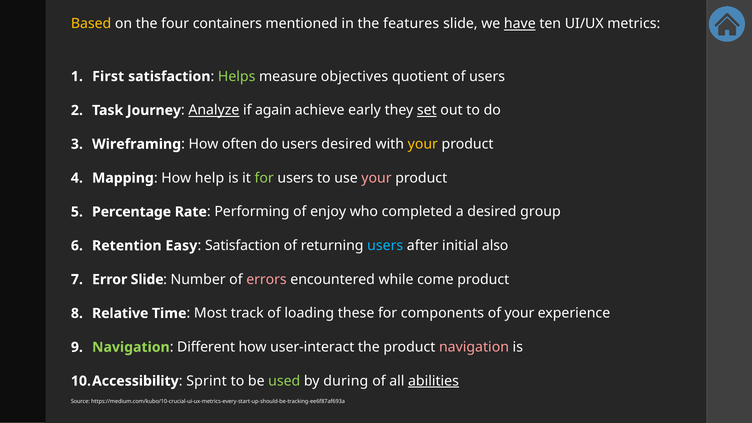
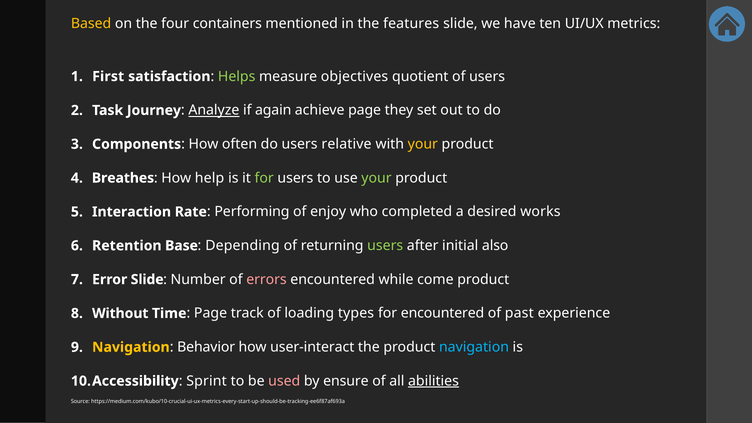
have underline: present -> none (520, 24)
achieve early: early -> page (365, 110)
set underline: present -> none (427, 110)
Wireframing: Wireframing -> Components (137, 144)
users desired: desired -> relative (346, 144)
Mapping: Mapping -> Breathes (123, 178)
your colour: pink -> light green (376, 178)
Percentage: Percentage -> Interaction (132, 212)
group: group -> works (540, 212)
Easy: Easy -> Base (181, 246)
Satisfaction: Satisfaction -> Depending (242, 246)
users colour: light blue -> light green (385, 246)
Relative: Relative -> Without (120, 313)
Most: Most -> Page (211, 313)
these: these -> types (356, 313)
for components: components -> encountered (443, 313)
of your: your -> past (519, 313)
Navigation colour: light green -> yellow (131, 347)
Different: Different -> Behavior (206, 347)
navigation colour: pink -> light blue (474, 347)
used colour: light green -> pink (284, 381)
during: during -> ensure (346, 381)
